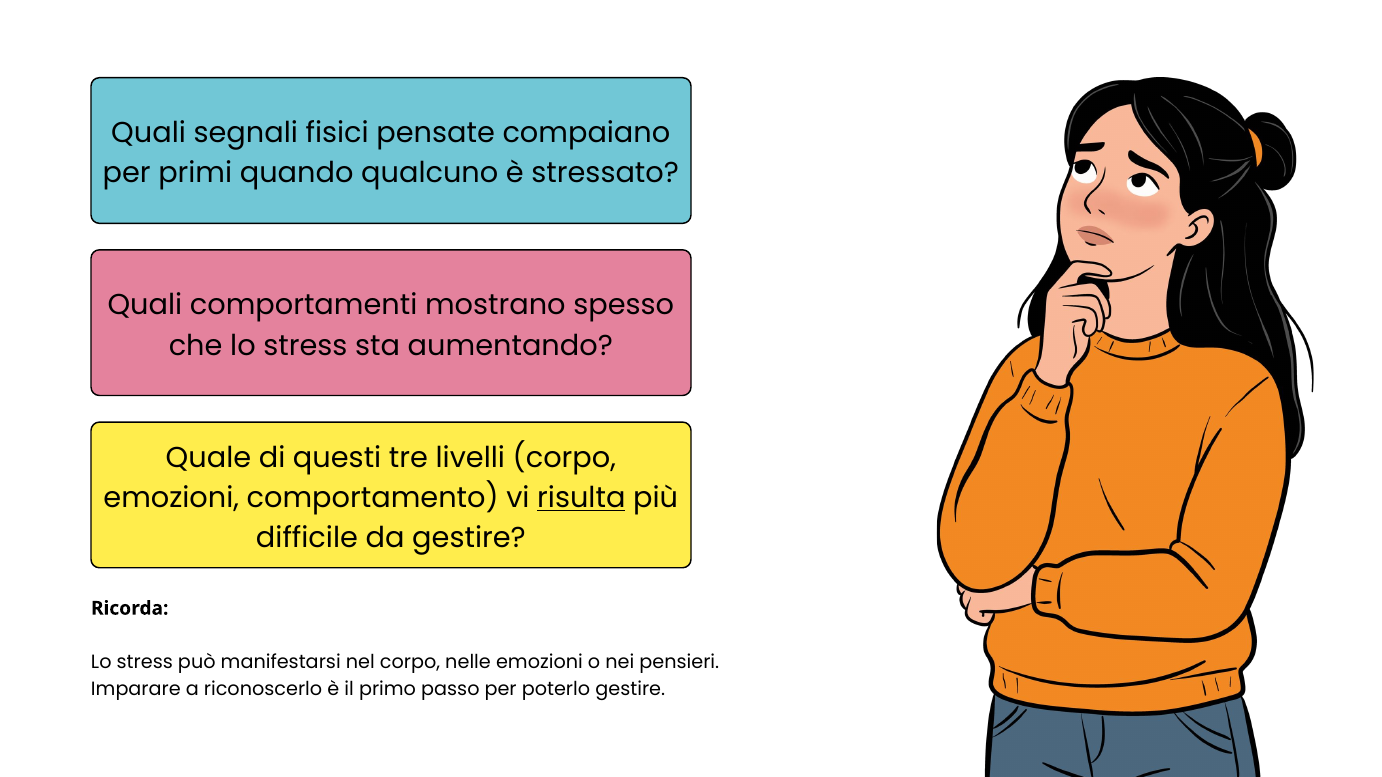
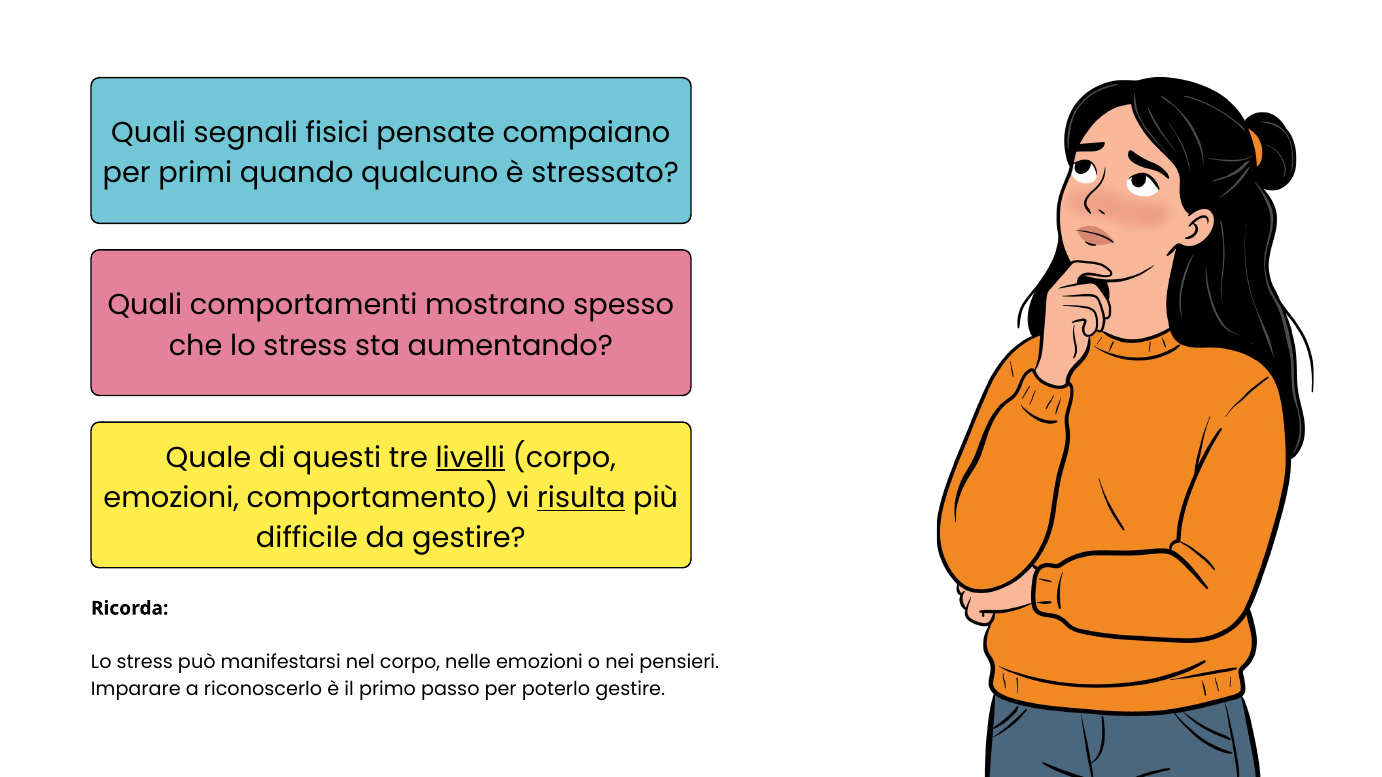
livelli underline: none -> present (470, 458)
